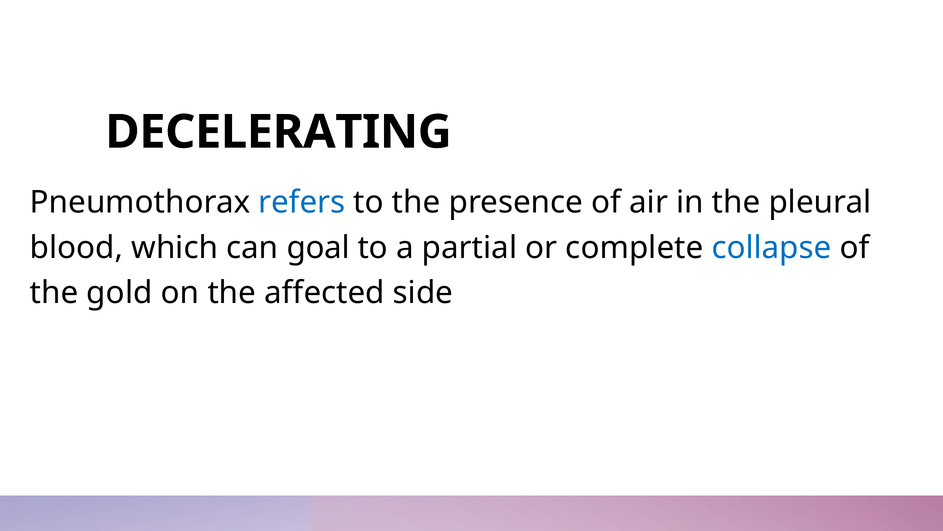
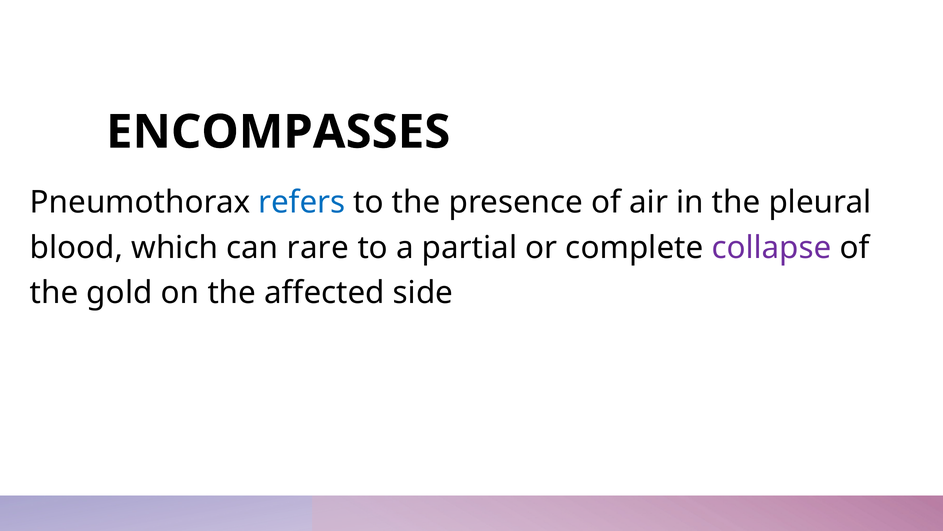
DECELERATING: DECELERATING -> ENCOMPASSES (278, 132)
goal: goal -> rare (318, 247)
collapse colour: blue -> purple (772, 247)
